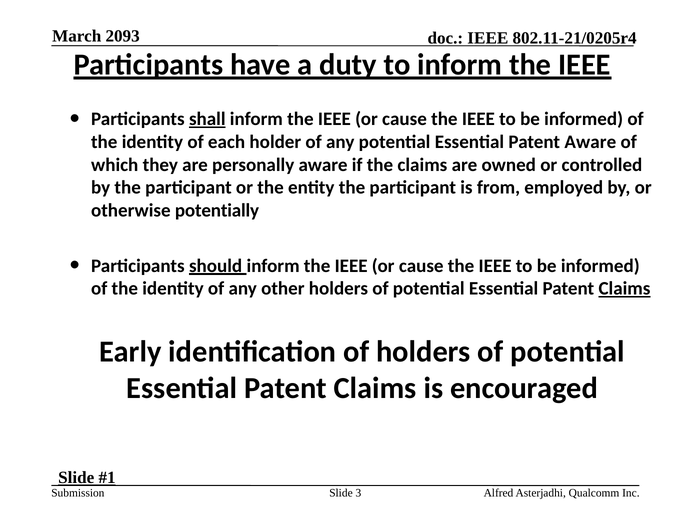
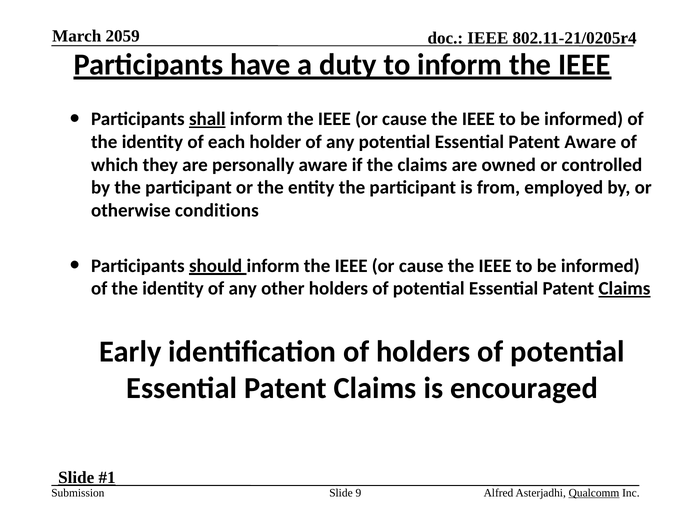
2093: 2093 -> 2059 (123, 36)
potentially: potentially -> conditions (217, 210)
3: 3 -> 9 (358, 493)
Qualcomm underline: none -> present (594, 493)
